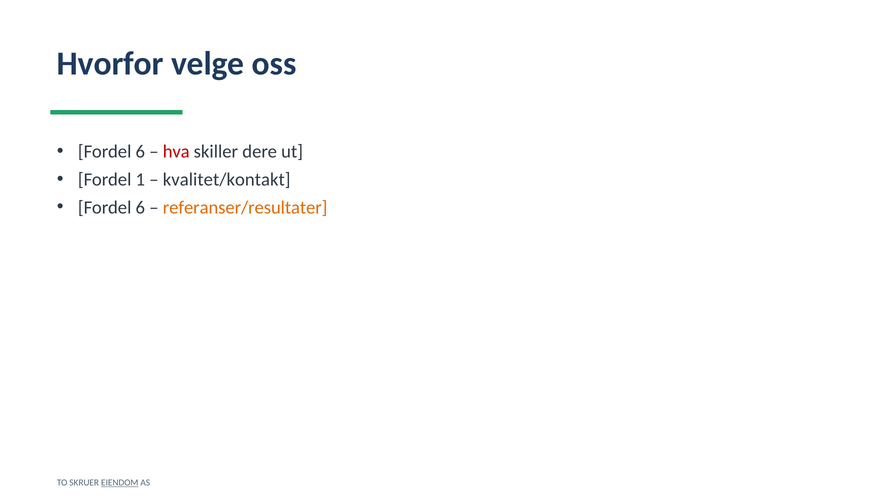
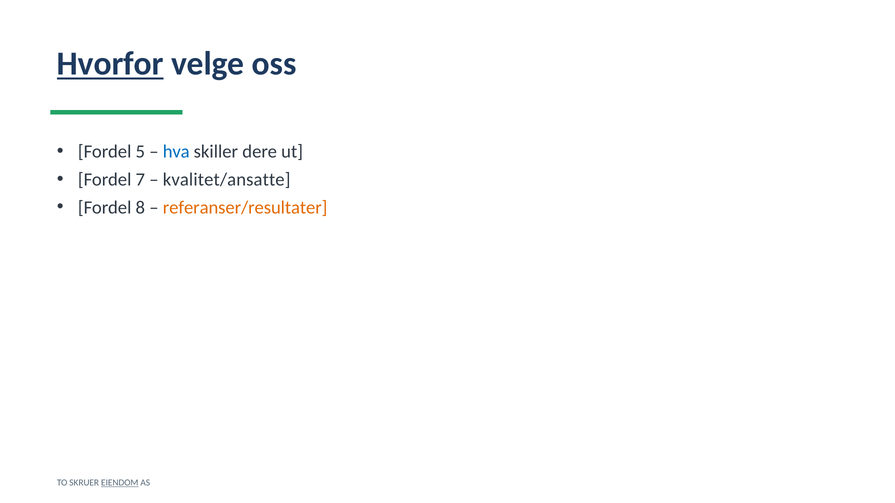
Hvorfor underline: none -> present (110, 64)
6: 6 -> 5 (140, 152)
hva colour: red -> blue (176, 152)
1: 1 -> 7 (140, 180)
kvalitet/kontakt: kvalitet/kontakt -> kvalitet/ansatte (227, 180)
6: 6 -> 8 (140, 208)
